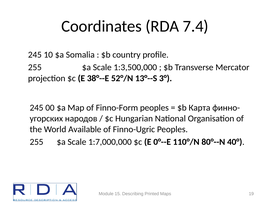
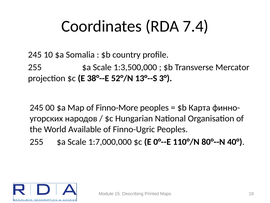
Finno-Form: Finno-Form -> Finno-More (117, 107)
